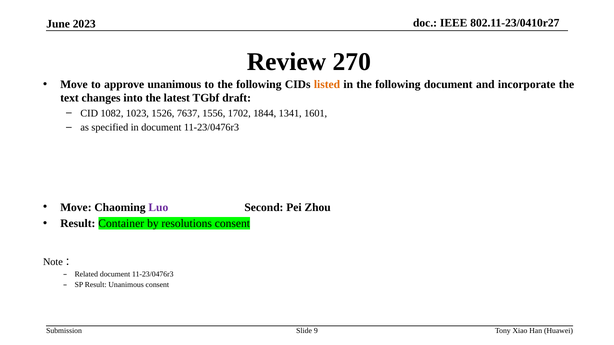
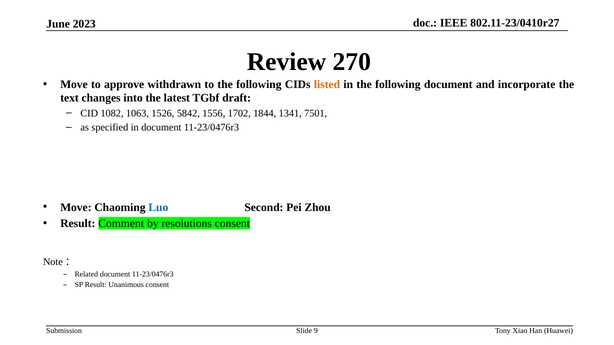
approve unanimous: unanimous -> withdrawn (174, 84)
1023: 1023 -> 1063 (137, 113)
7637: 7637 -> 5842 (188, 113)
1601: 1601 -> 7501 (316, 113)
Luo colour: purple -> blue (158, 208)
Container: Container -> Comment (121, 224)
